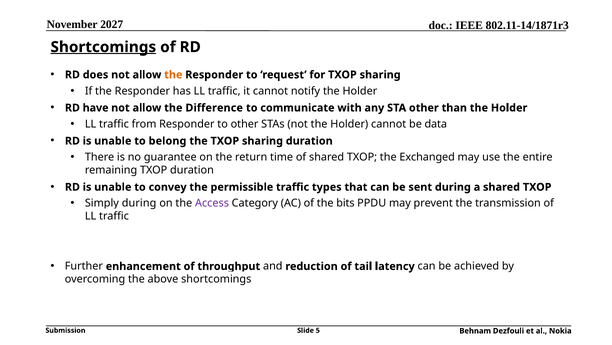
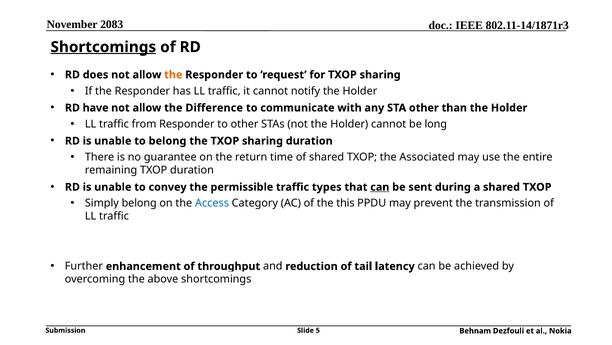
2027: 2027 -> 2083 (112, 24)
data: data -> long (436, 124)
Exchanged: Exchanged -> Associated (427, 157)
can underline: none -> present (380, 187)
during: during -> belong (139, 203)
Access colour: purple -> blue (212, 203)
bits: bits -> this (345, 203)
